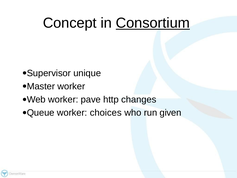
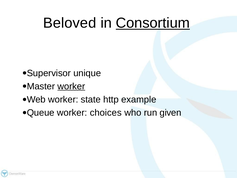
Concept: Concept -> Beloved (70, 23)
worker underline: none -> present (71, 86)
pave: pave -> state (91, 99)
changes: changes -> example (139, 99)
